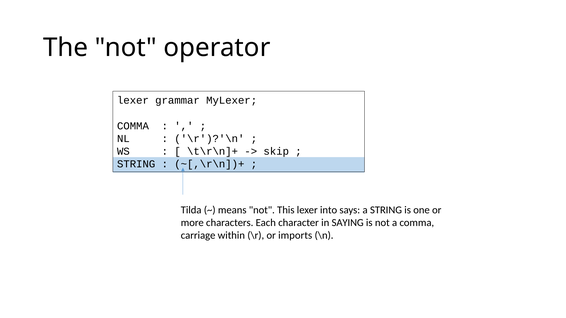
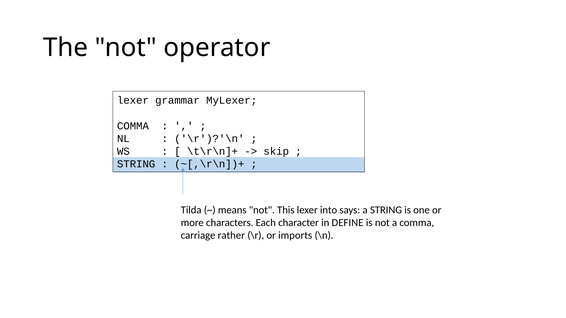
SAYING: SAYING -> DEFINE (348, 223)
within: within -> rather (231, 236)
